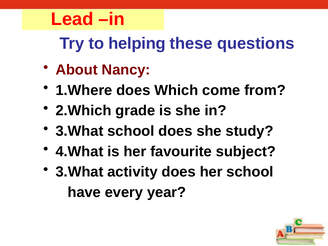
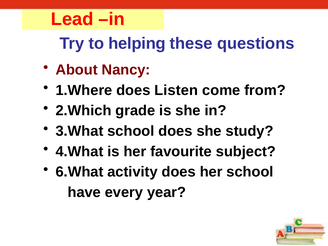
Which: Which -> Listen (176, 90)
3.What: 3.What -> 6.What (79, 172)
